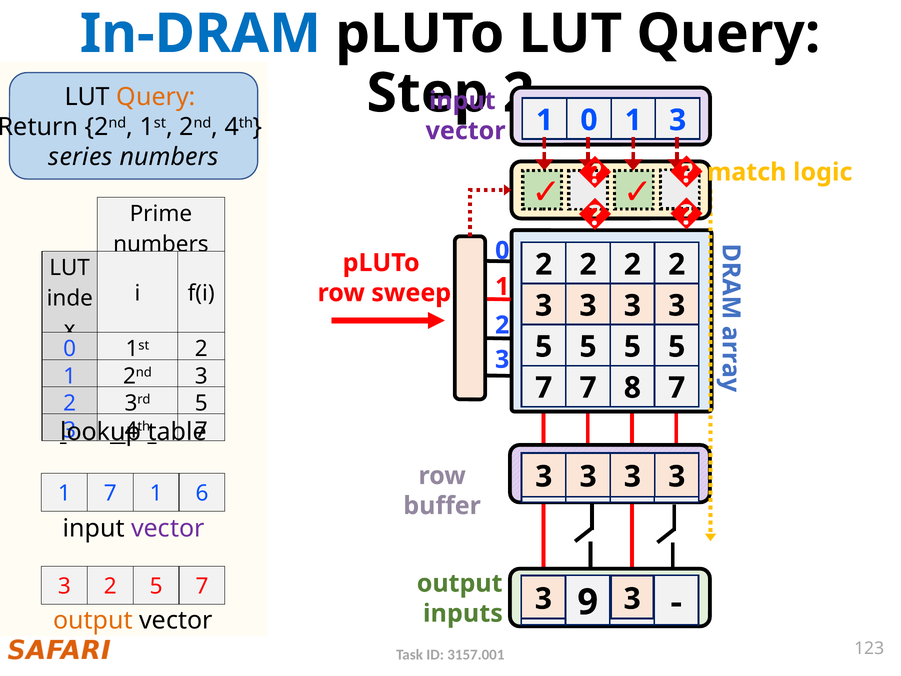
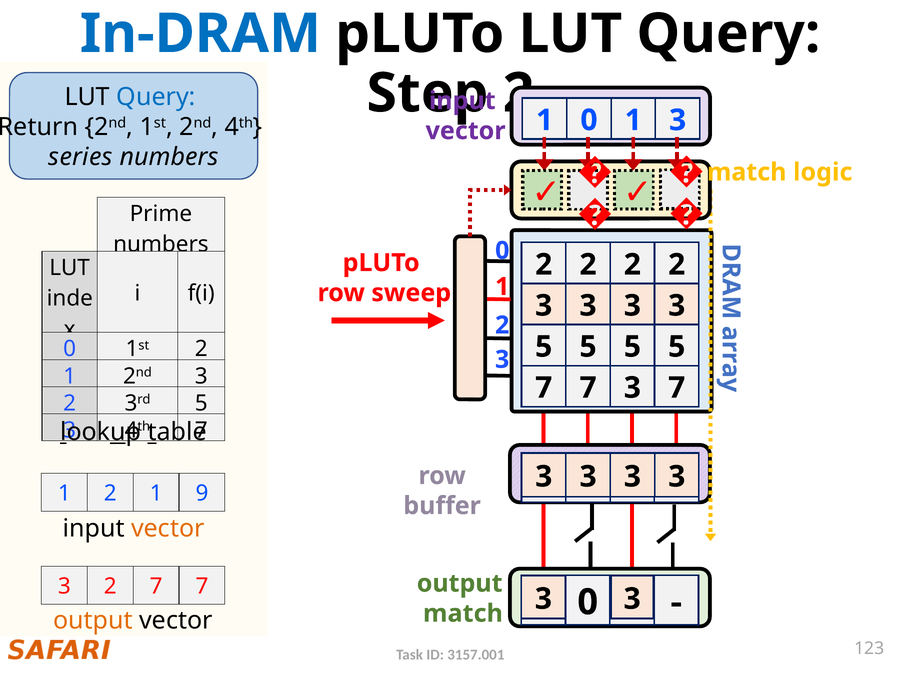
Query colour: orange -> blue (156, 97)
7 8: 8 -> 3 (632, 388)
7: 7 -> 2 (110, 493)
6: 6 -> 9 (202, 493)
vector colour: purple -> orange (168, 529)
2 5: 5 -> 7 (156, 586)
9: 9 -> 0 (588, 602)
inputs: inputs -> match (463, 613)
